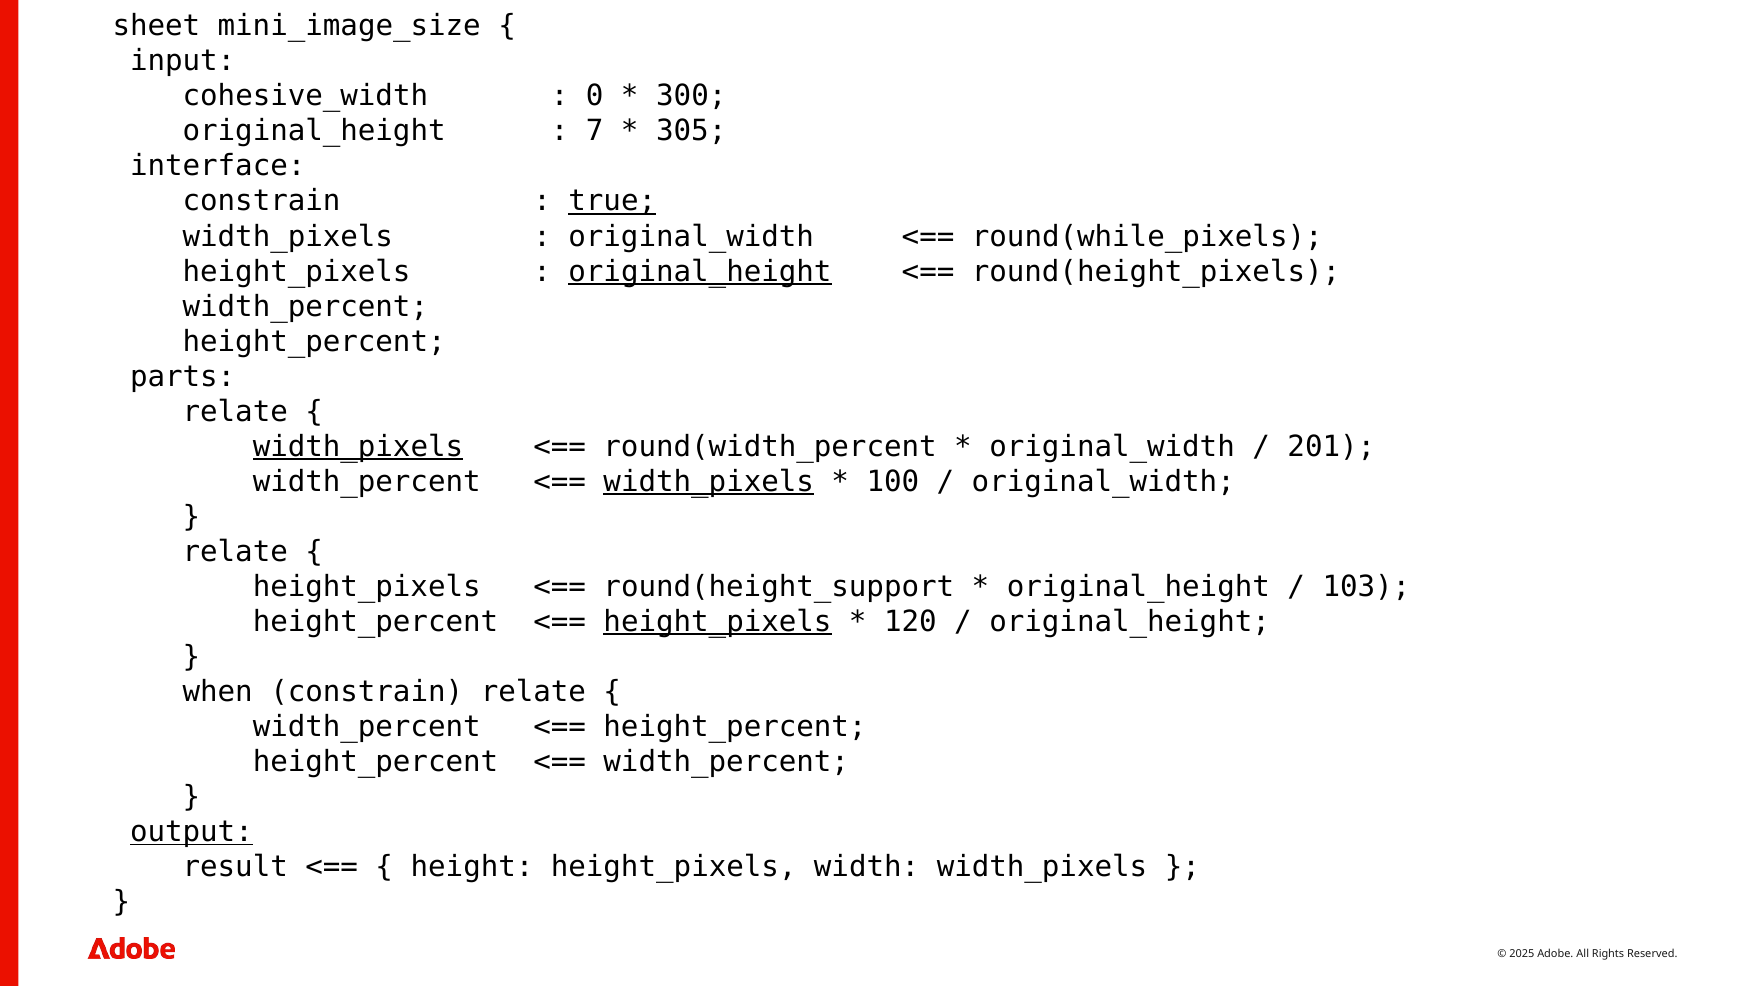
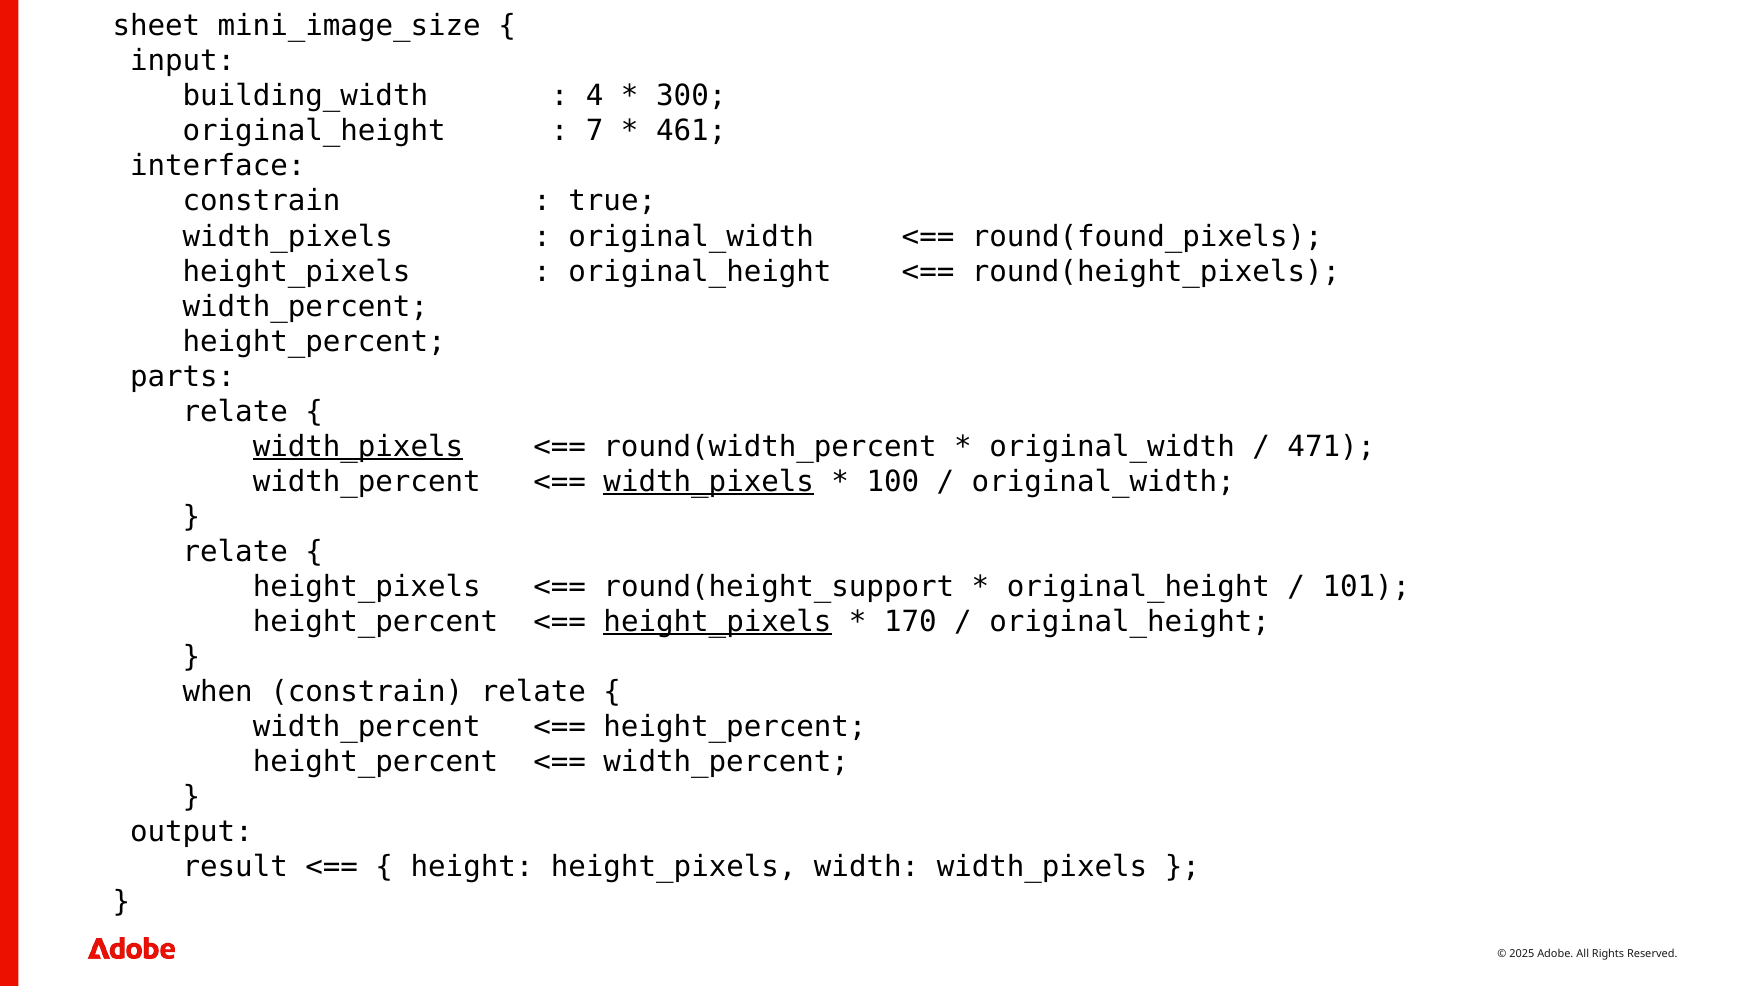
cohesive_width: cohesive_width -> building_width (305, 96)
0: 0 -> 4 (595, 96)
305: 305 -> 461 (691, 131)
true underline: present -> none (612, 201)
round(while_pixels: round(while_pixels -> round(found_pixels (1147, 236)
original_height underline: present -> none (700, 271)
201: 201 -> 471 (1331, 447)
103: 103 -> 101 (1366, 587)
120: 120 -> 170 (910, 622)
output underline: present -> none (191, 832)
